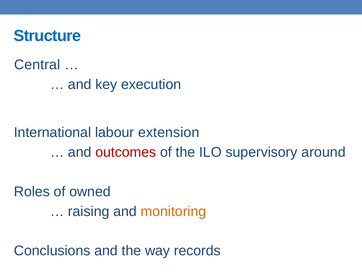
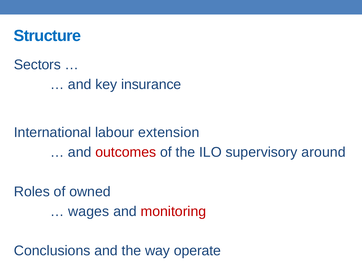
Central: Central -> Sectors (37, 65)
execution: execution -> insurance (151, 84)
raising: raising -> wages (89, 211)
monitoring colour: orange -> red (173, 211)
records: records -> operate (197, 250)
